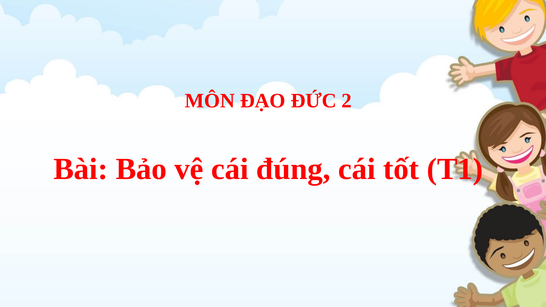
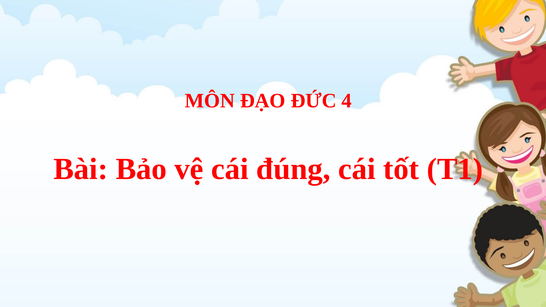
2: 2 -> 4 (347, 101)
